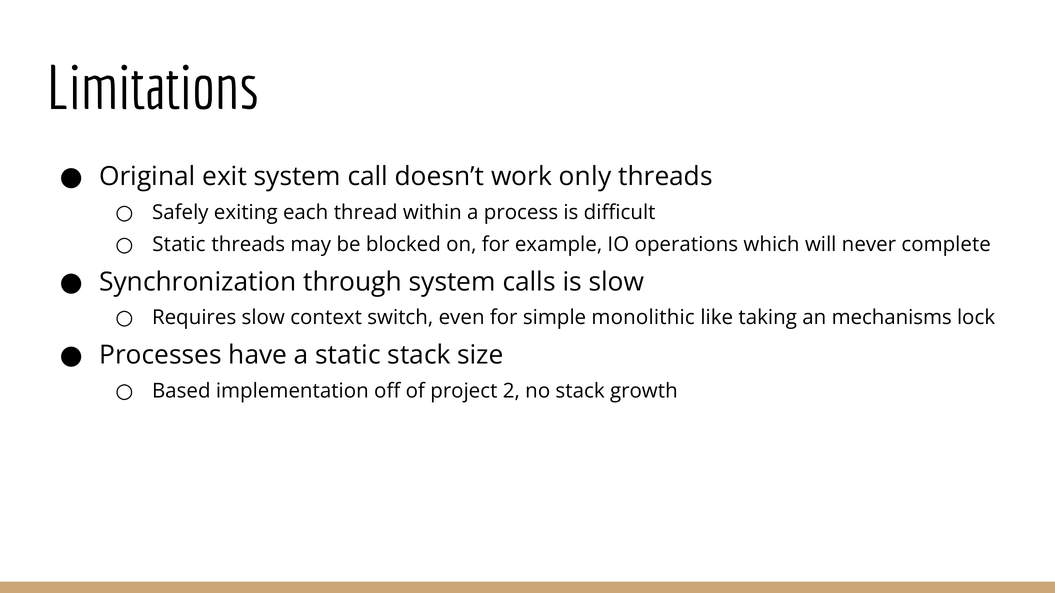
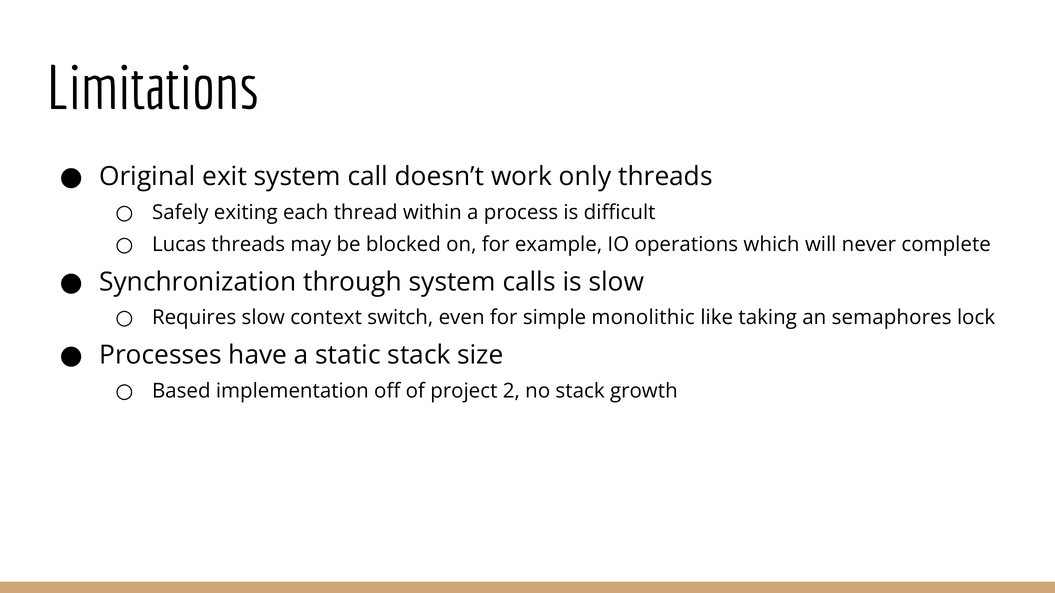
Static: Static -> Lucas (179, 245)
mechanisms: mechanisms -> semaphores (892, 318)
